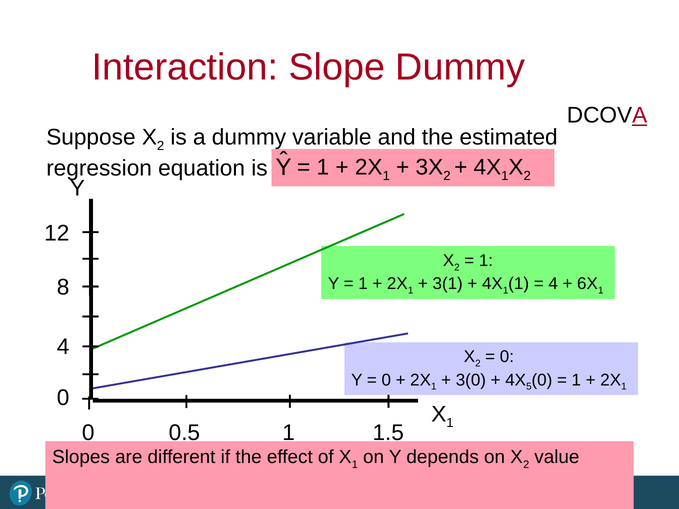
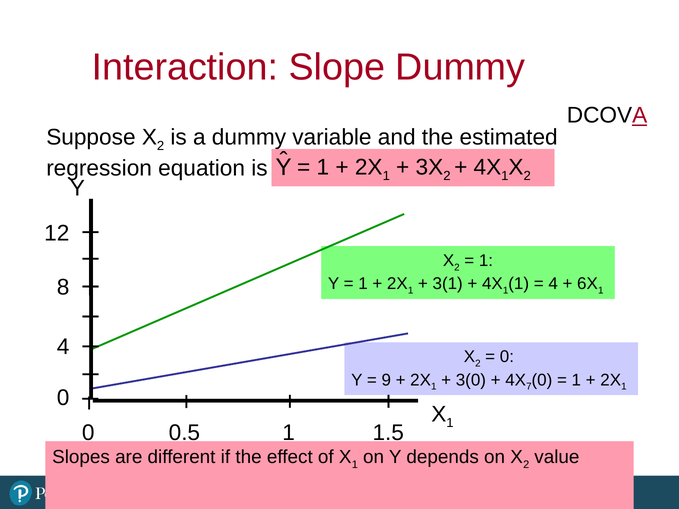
0: 0 -> 9 (386, 380)
5: 5 -> 7 (529, 387)
